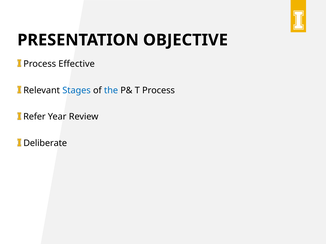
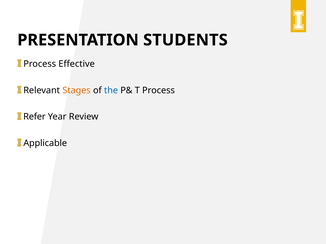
OBJECTIVE: OBJECTIVE -> STUDENTS (185, 40)
Stages colour: blue -> orange (77, 90)
Deliberate: Deliberate -> Applicable (45, 143)
